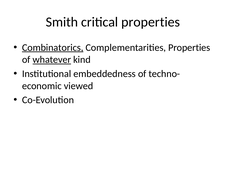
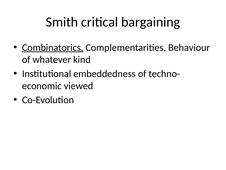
critical properties: properties -> bargaining (151, 22)
Complementarities Properties: Properties -> Behaviour (189, 47)
whatever underline: present -> none (52, 59)
